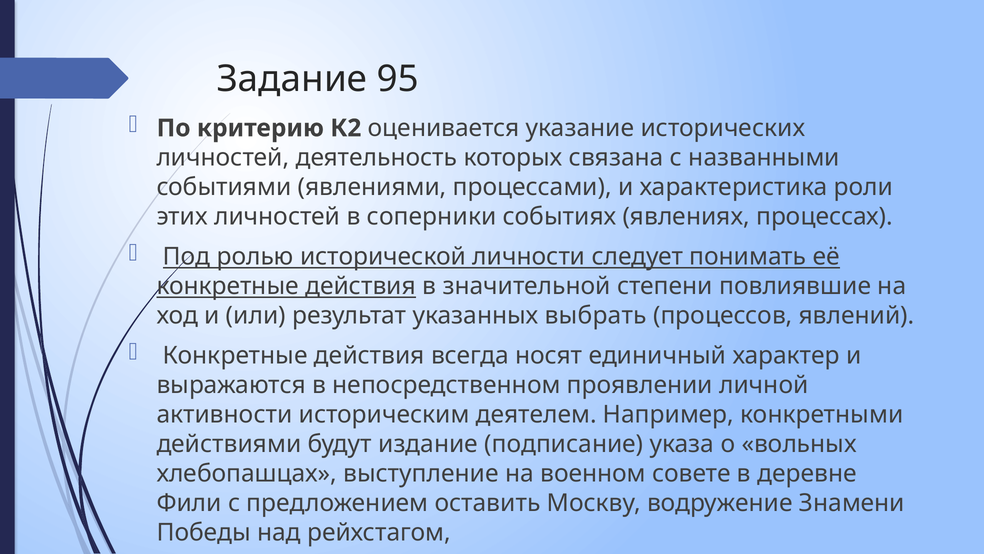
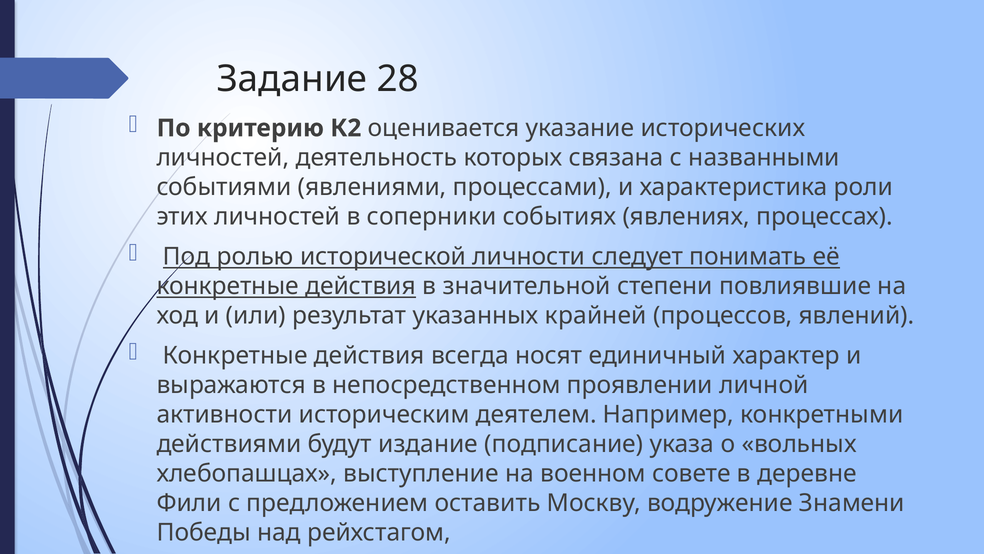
95: 95 -> 28 (398, 79)
выбрать: выбрать -> крайней (596, 315)
